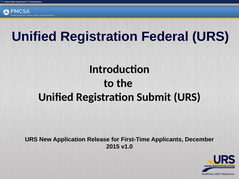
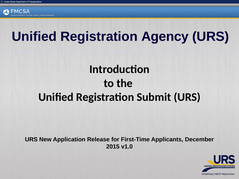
Federal: Federal -> Agency (165, 37)
